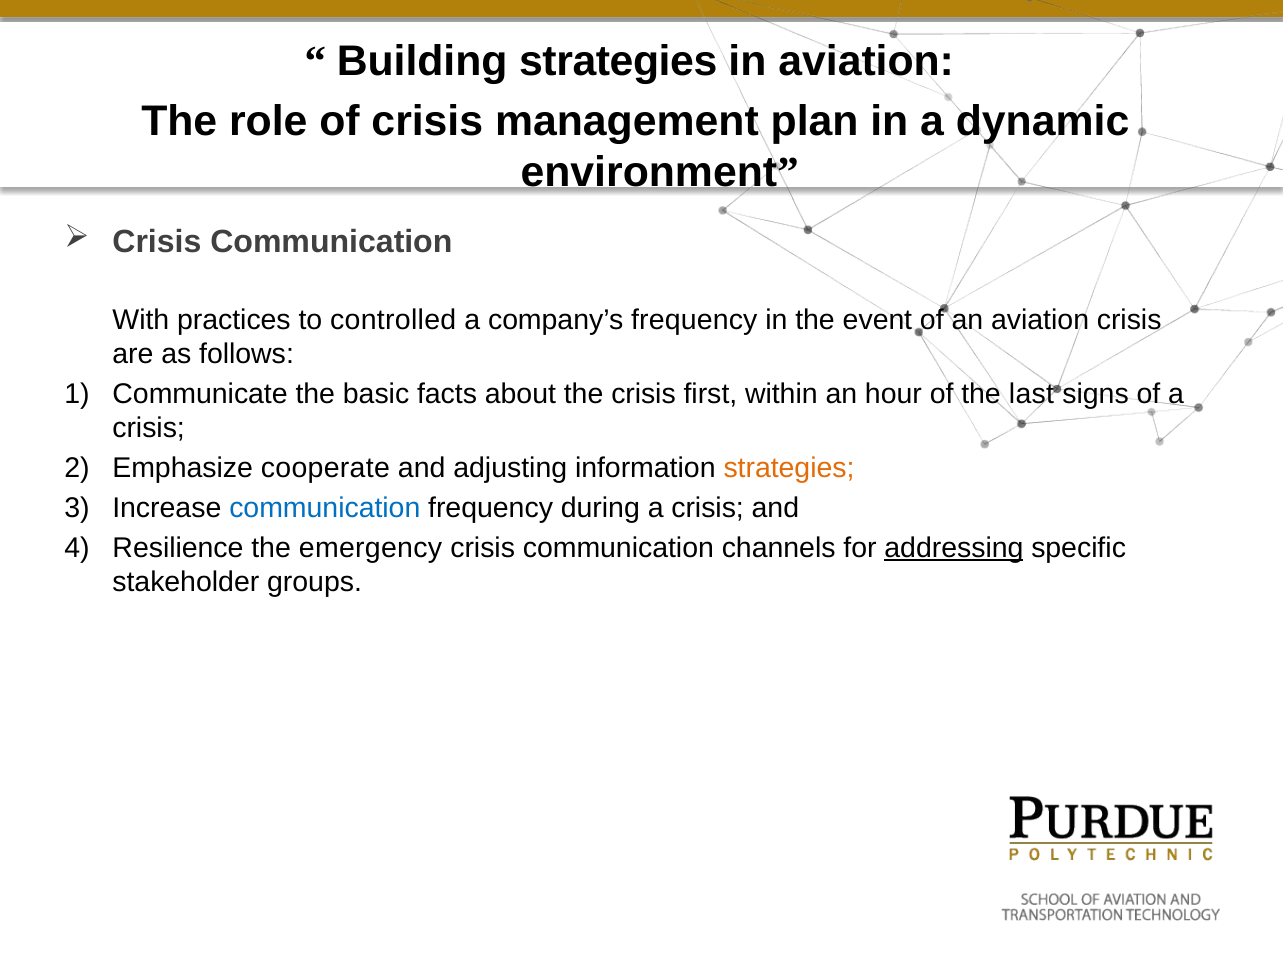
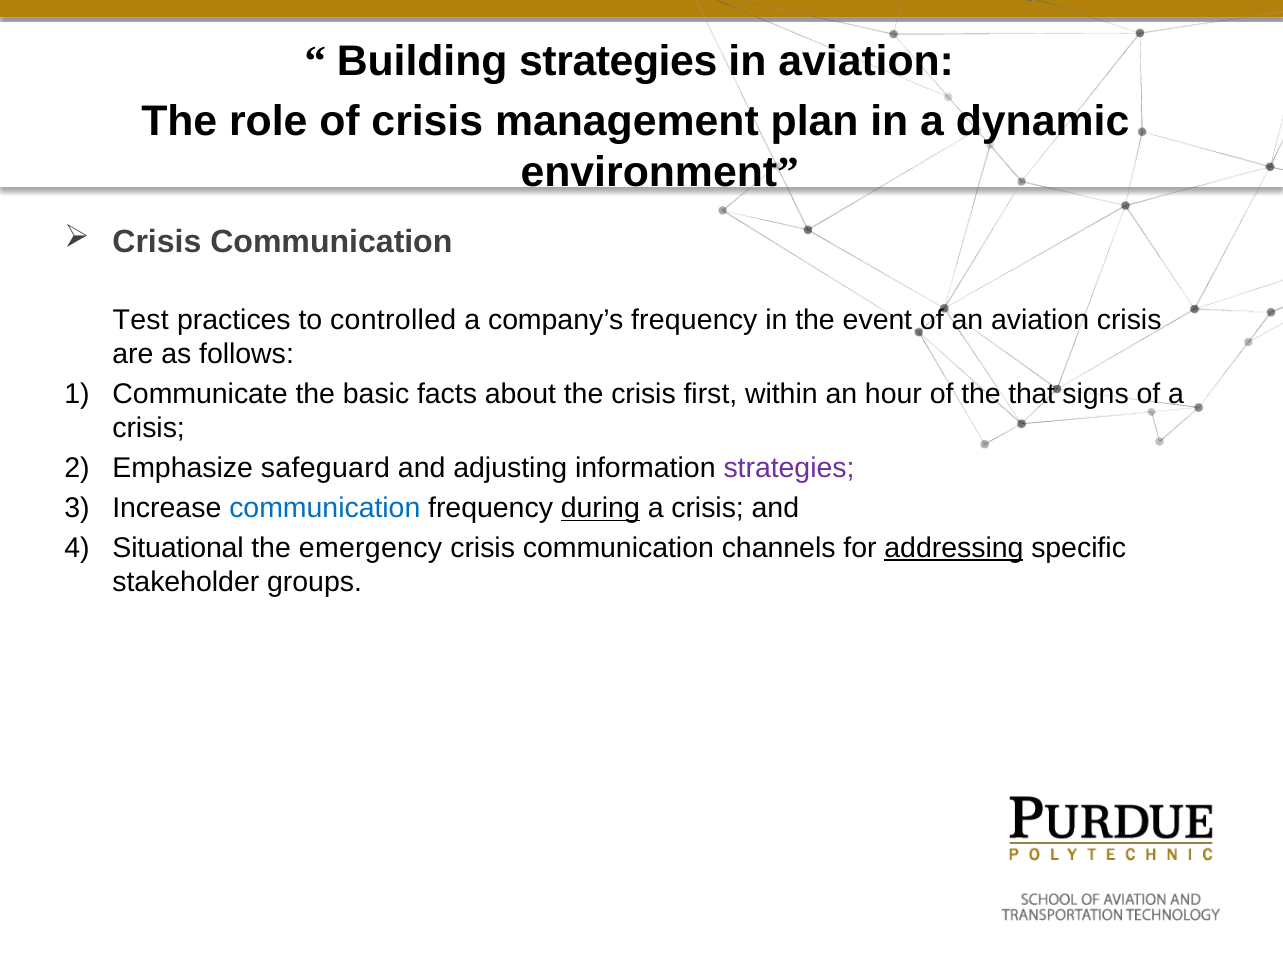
With: With -> Test (141, 320)
last: last -> that (1032, 394)
cooperate: cooperate -> safeguard (325, 468)
strategies colour: orange -> purple (789, 468)
during underline: none -> present (600, 508)
Resilience: Resilience -> Situational (178, 548)
